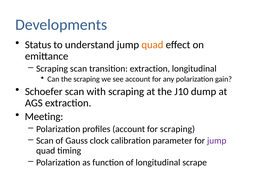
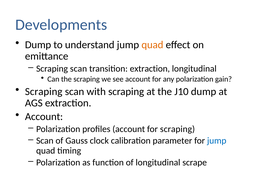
Status: Status -> Dump (38, 45)
Schoefer: Schoefer -> Scraping (44, 92)
Meeting: Meeting -> Account (44, 117)
jump colour: purple -> blue (217, 141)
